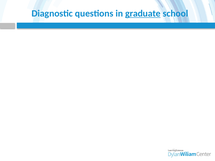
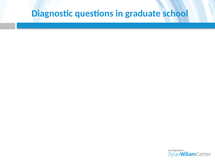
graduate underline: present -> none (143, 13)
